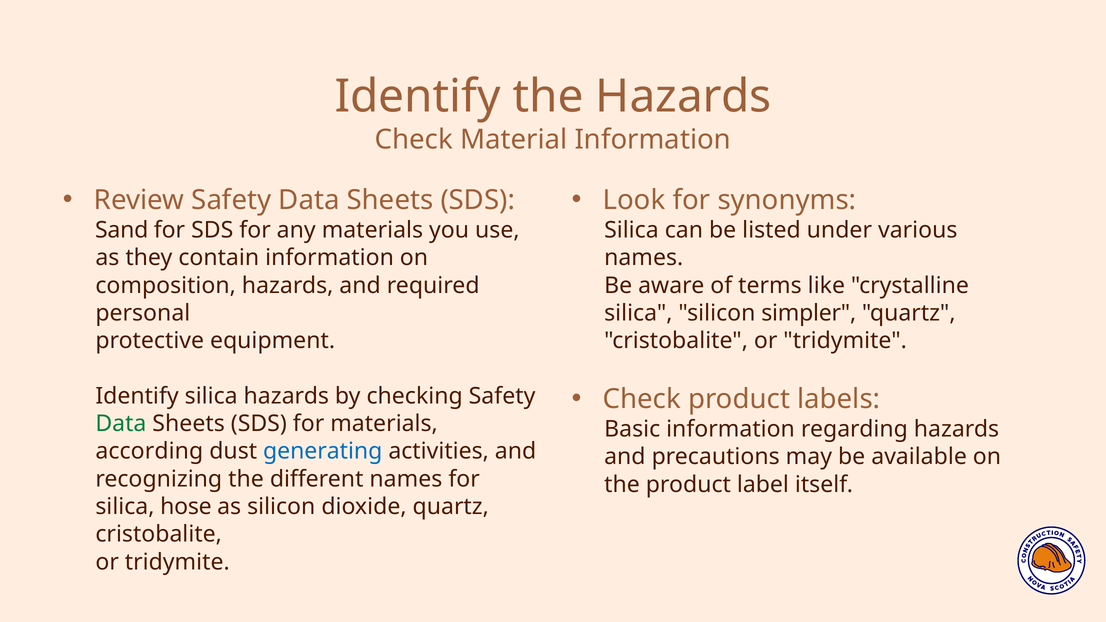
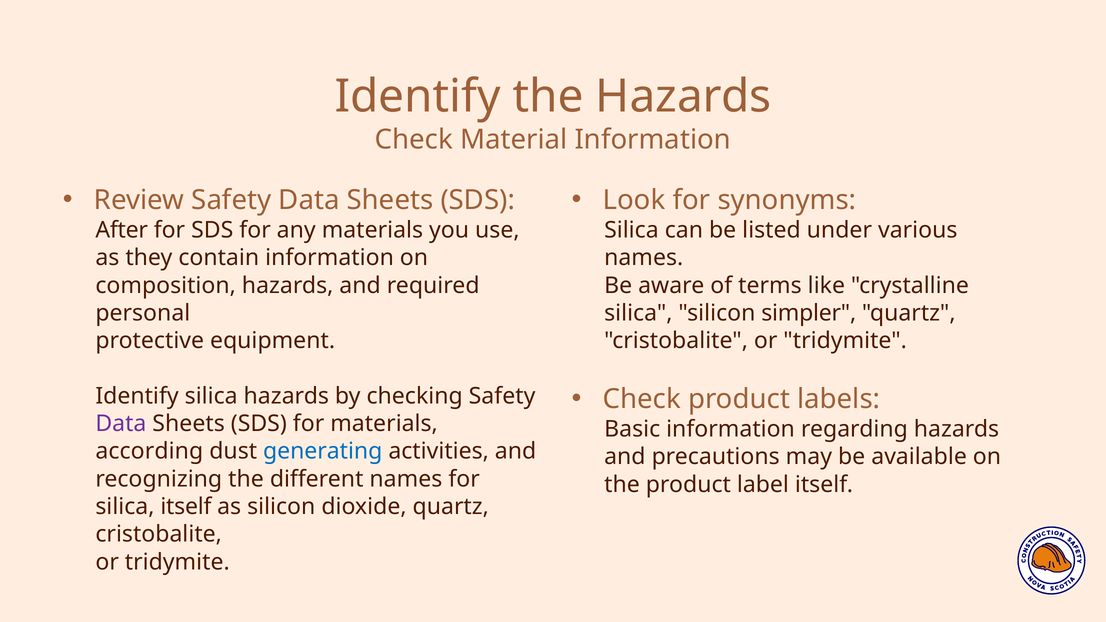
Sand: Sand -> After (122, 230)
Data colour: green -> purple (121, 424)
silica hose: hose -> itself (186, 507)
